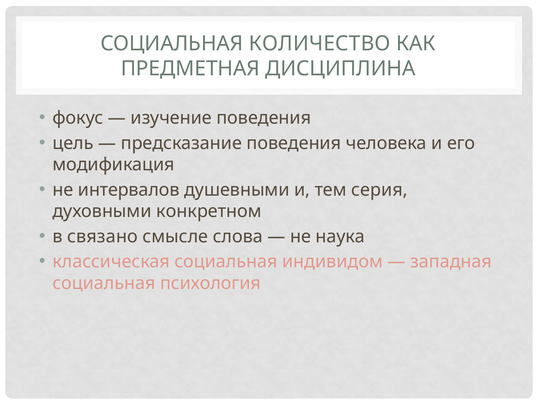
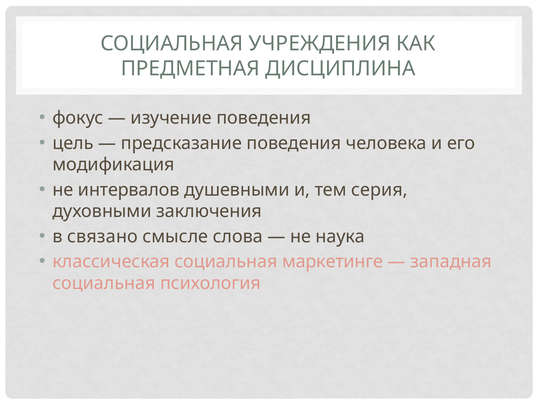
КОЛИЧЕСТВО: КОЛИЧЕСТВО -> УЧРЕЖДЕНИЯ (320, 44)
конкретном: конкретном -> заключения (209, 211)
индивидом: индивидом -> маркетинге (333, 261)
